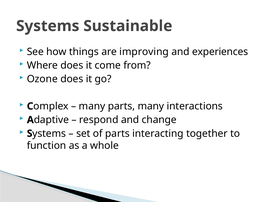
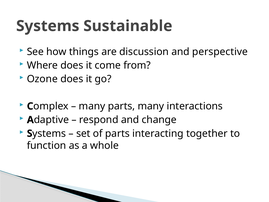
improving: improving -> discussion (144, 52)
experiences: experiences -> perspective (220, 52)
